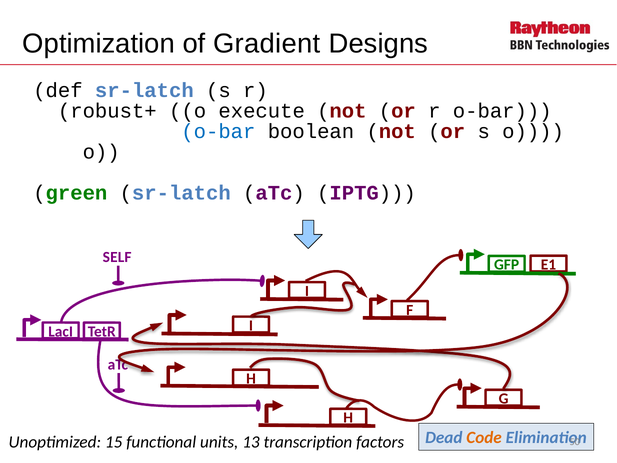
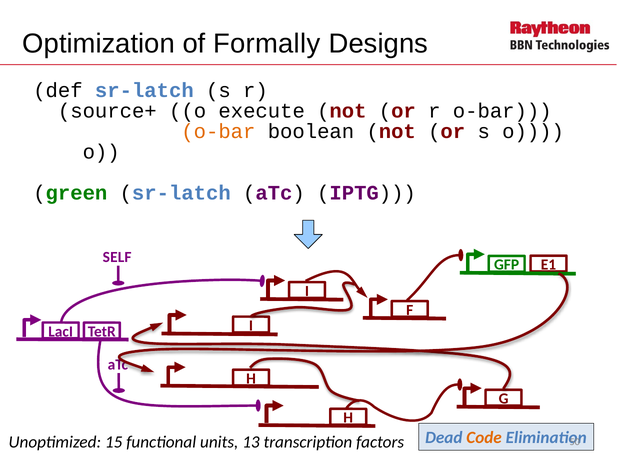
Gradient: Gradient -> Formally (267, 43)
robust+: robust+ -> source+ (107, 111)
o-bar colour: blue -> orange (218, 131)
